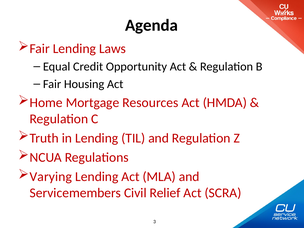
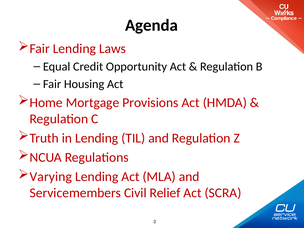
Resources: Resources -> Provisions (150, 103)
